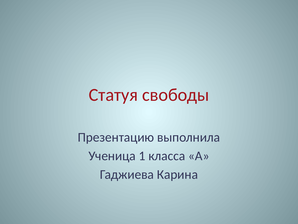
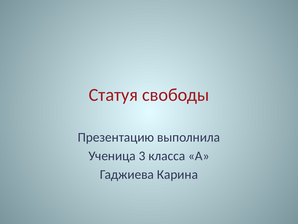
1: 1 -> 3 (142, 156)
